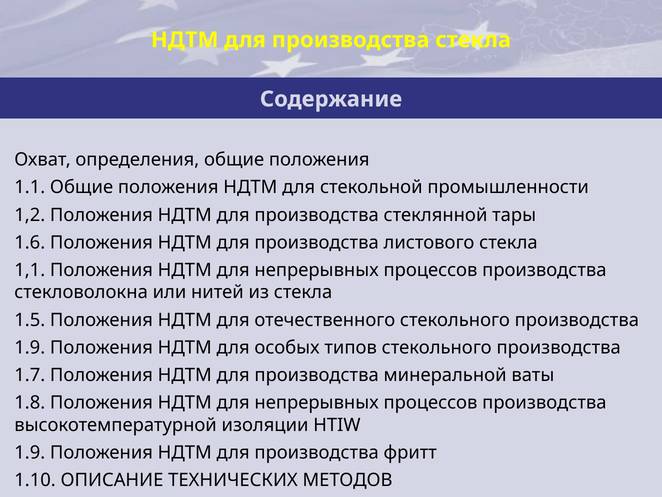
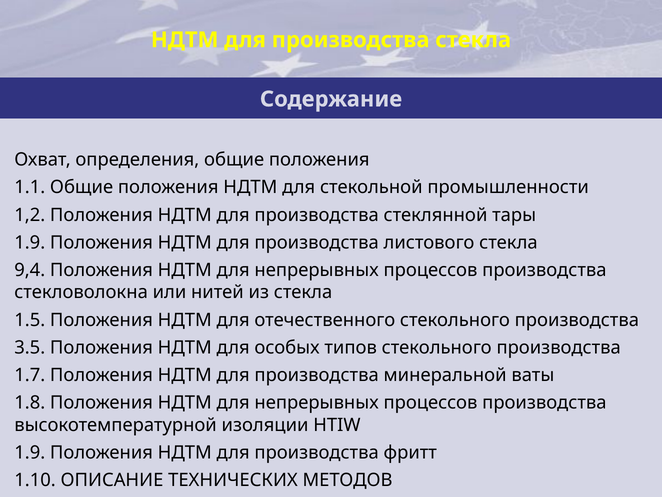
1.6: 1.6 -> 1.9 (30, 242)
1,1: 1,1 -> 9,4 (30, 270)
1.9: 1.9 -> 3.5 (30, 347)
